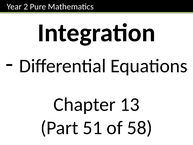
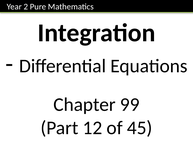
13: 13 -> 99 (130, 104)
51: 51 -> 12 (92, 128)
58: 58 -> 45 (140, 128)
